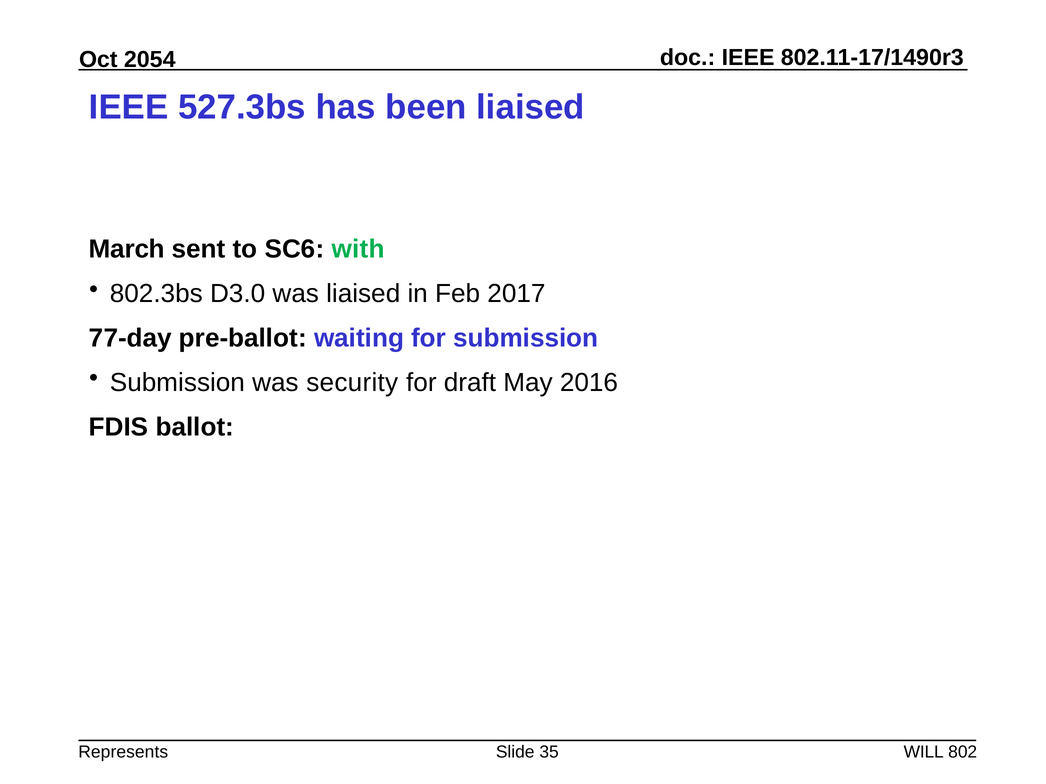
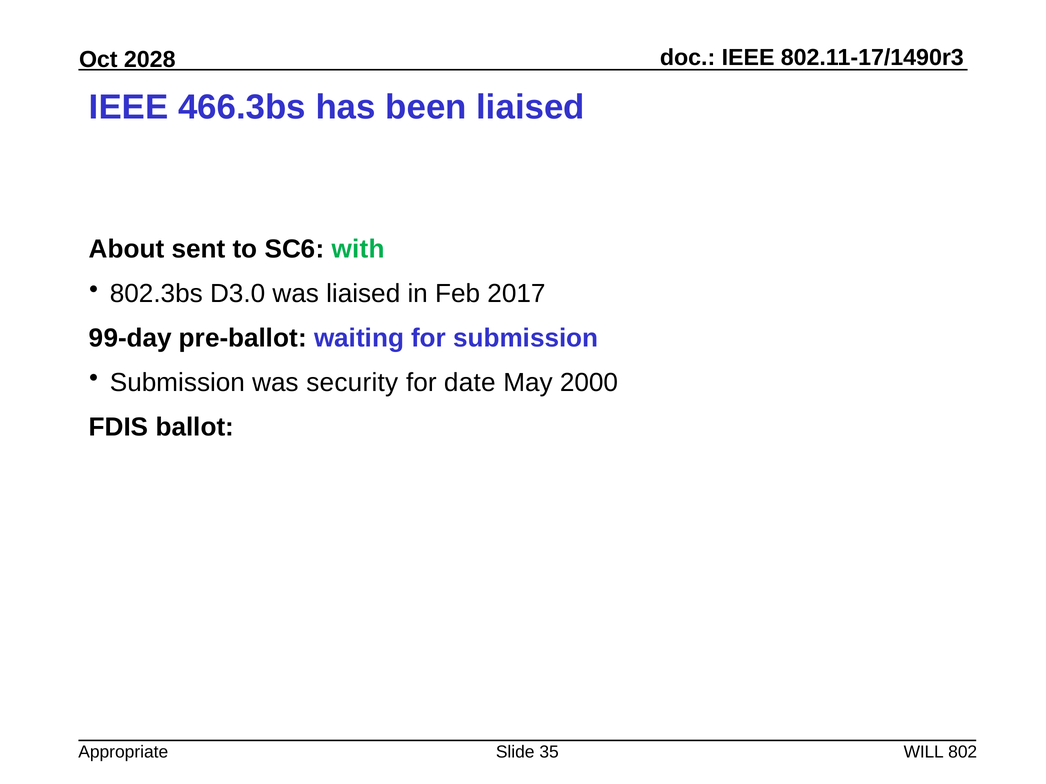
2054: 2054 -> 2028 (150, 59)
527.3bs: 527.3bs -> 466.3bs (242, 107)
March: March -> About (127, 249)
77-day: 77-day -> 99-day (130, 338)
draft: draft -> date (470, 383)
2016: 2016 -> 2000 (589, 383)
Represents: Represents -> Appropriate (123, 752)
